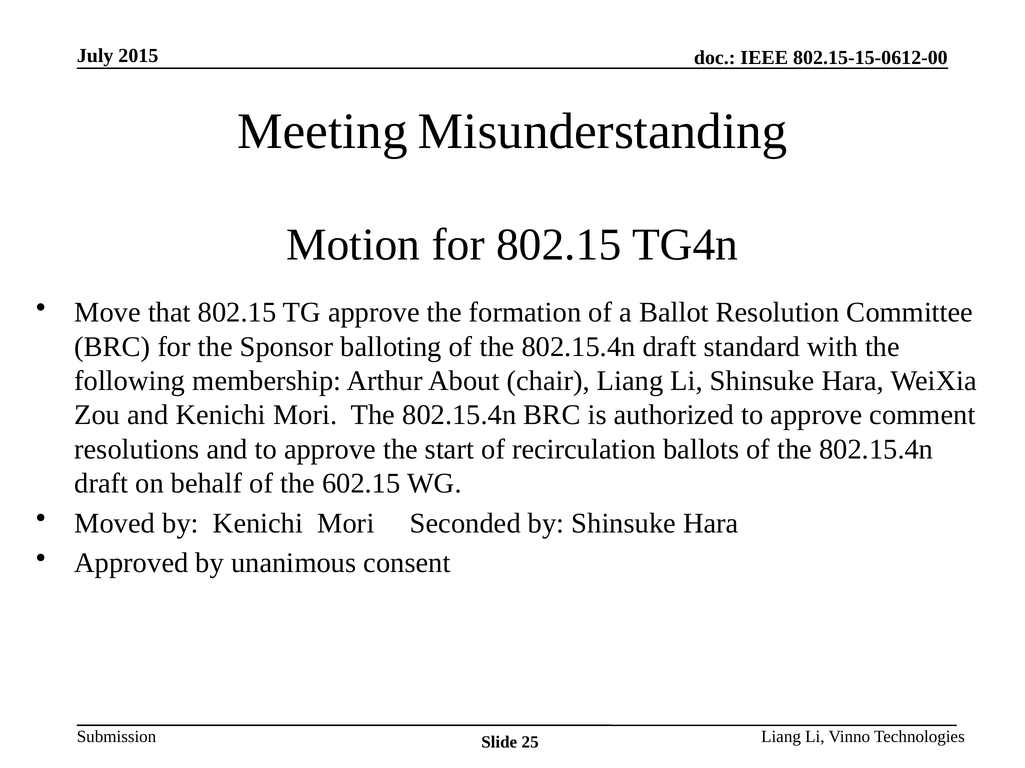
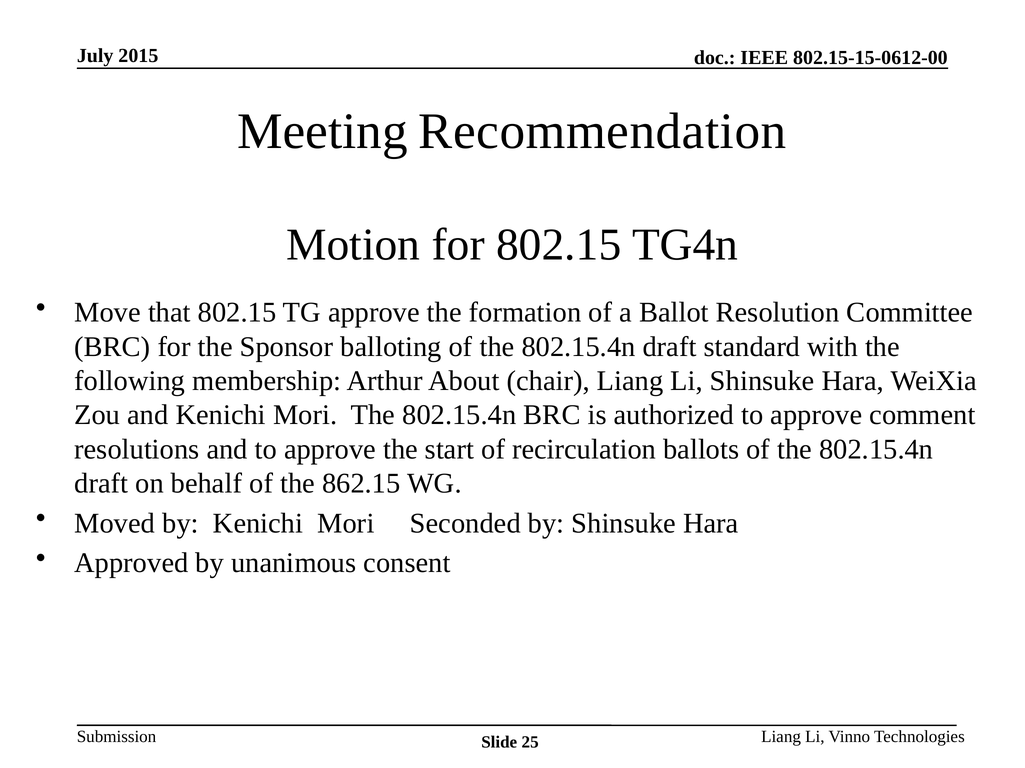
Misunderstanding: Misunderstanding -> Recommendation (602, 132)
602.15: 602.15 -> 862.15 (361, 484)
